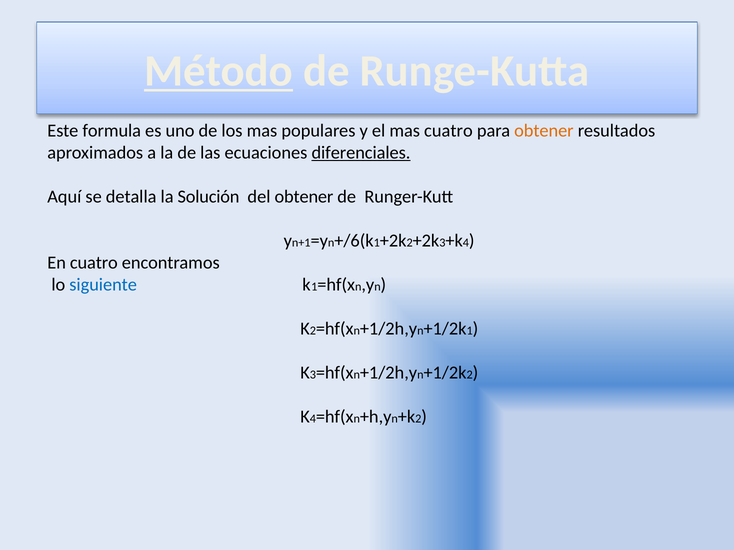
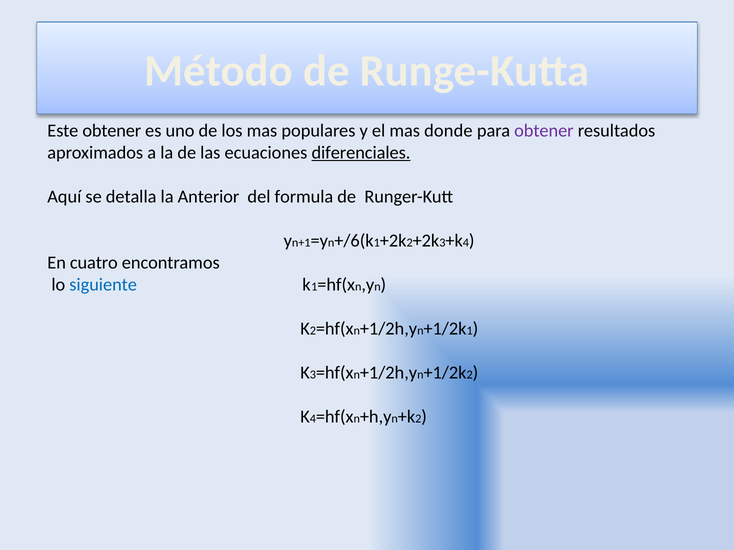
Método underline: present -> none (218, 71)
Este formula: formula -> obtener (112, 131)
mas cuatro: cuatro -> donde (448, 131)
obtener colour: orange -> purple (544, 131)
Solución: Solución -> Anterior (208, 197)
del obtener: obtener -> formula (304, 197)
